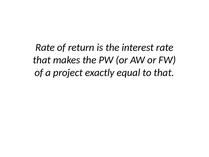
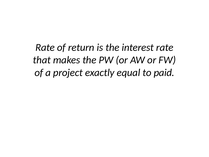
to that: that -> paid (164, 72)
